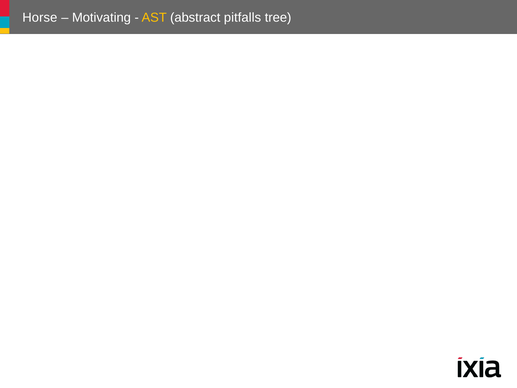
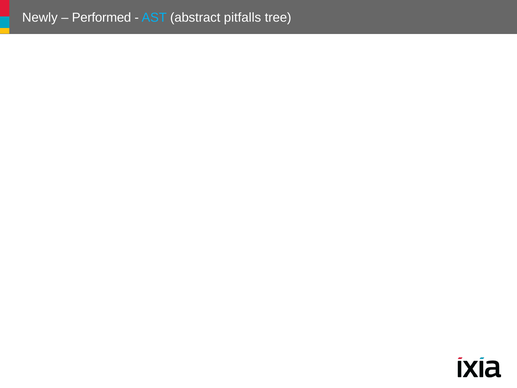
Horse: Horse -> Newly (40, 18)
Motivating: Motivating -> Performed (102, 18)
AST colour: yellow -> light blue (154, 18)
